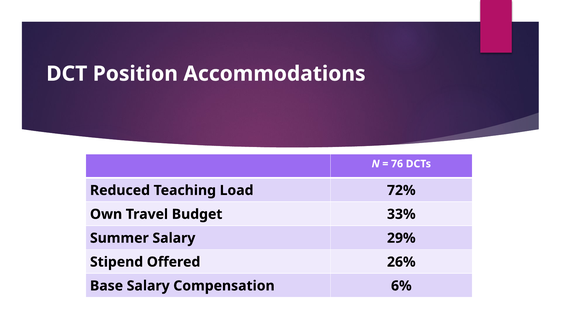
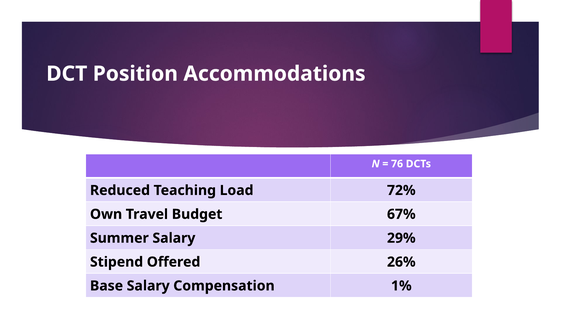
33%: 33% -> 67% (401, 214)
6%: 6% -> 1% (401, 285)
